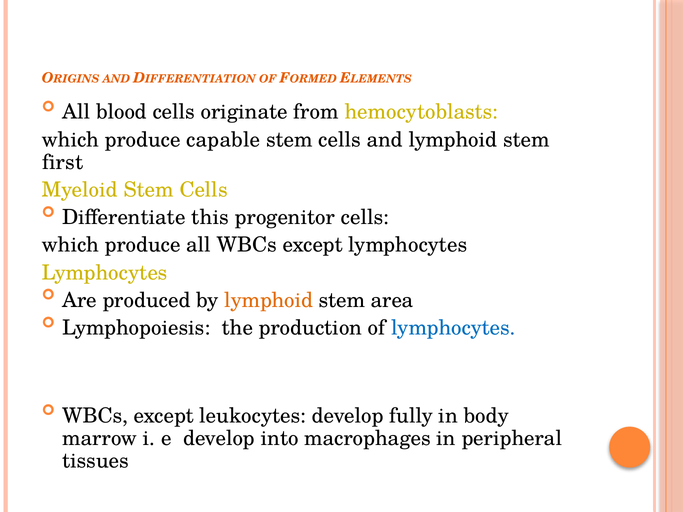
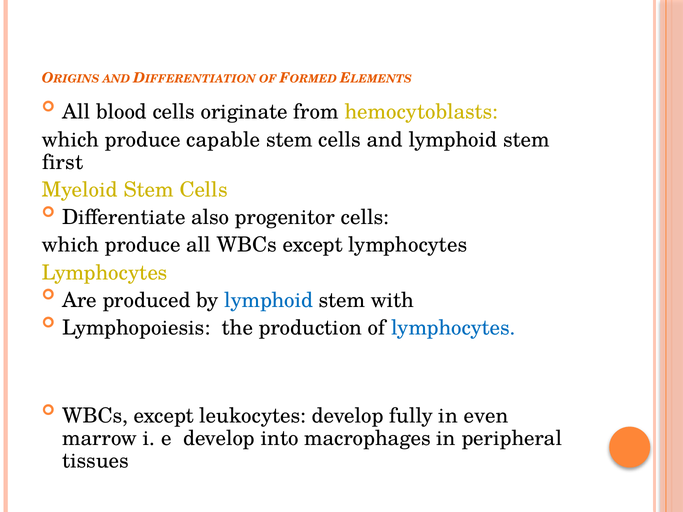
this: this -> also (210, 218)
lymphoid colour: orange -> blue (269, 300)
area: area -> with (392, 300)
body: body -> even (486, 416)
